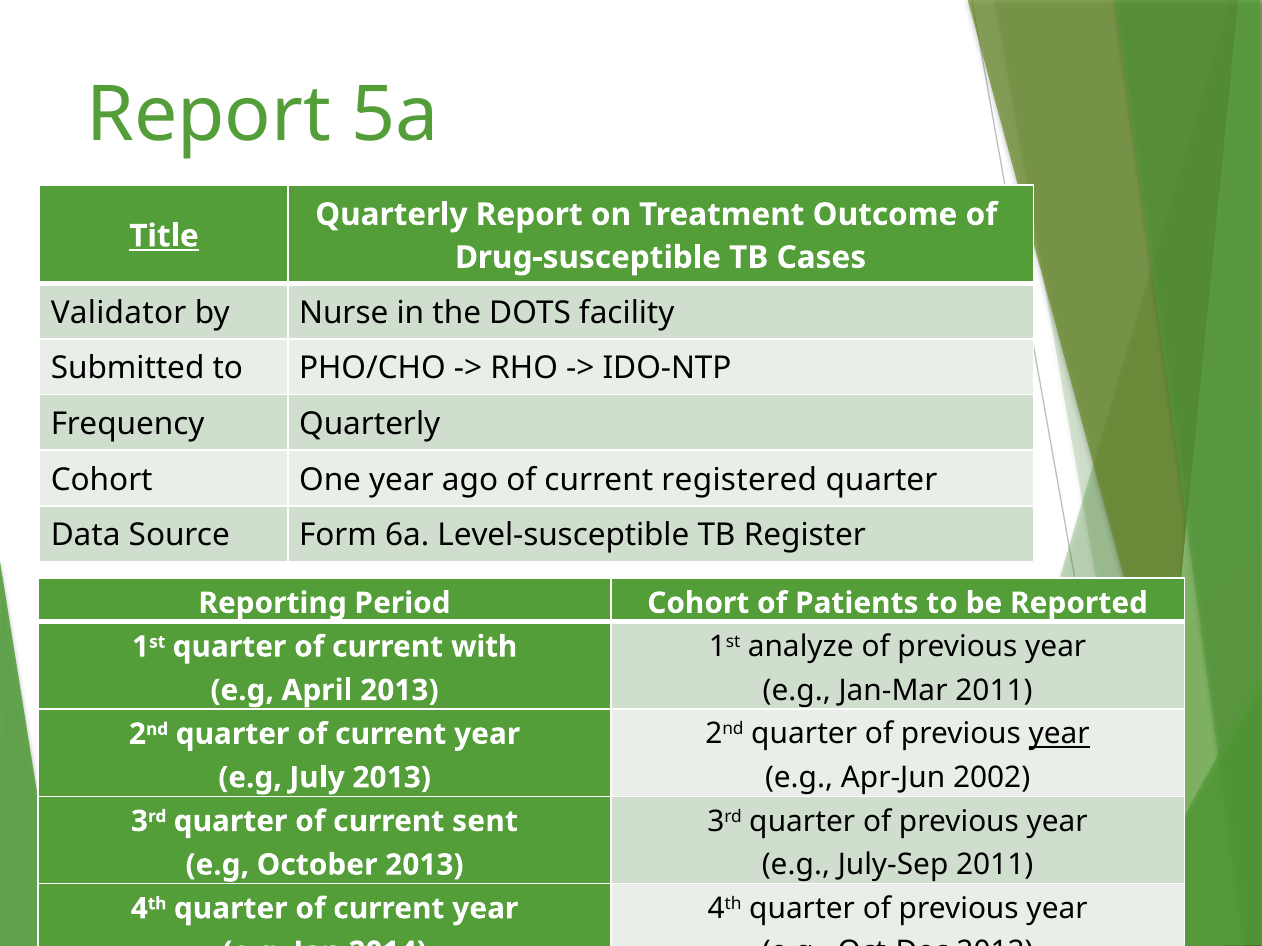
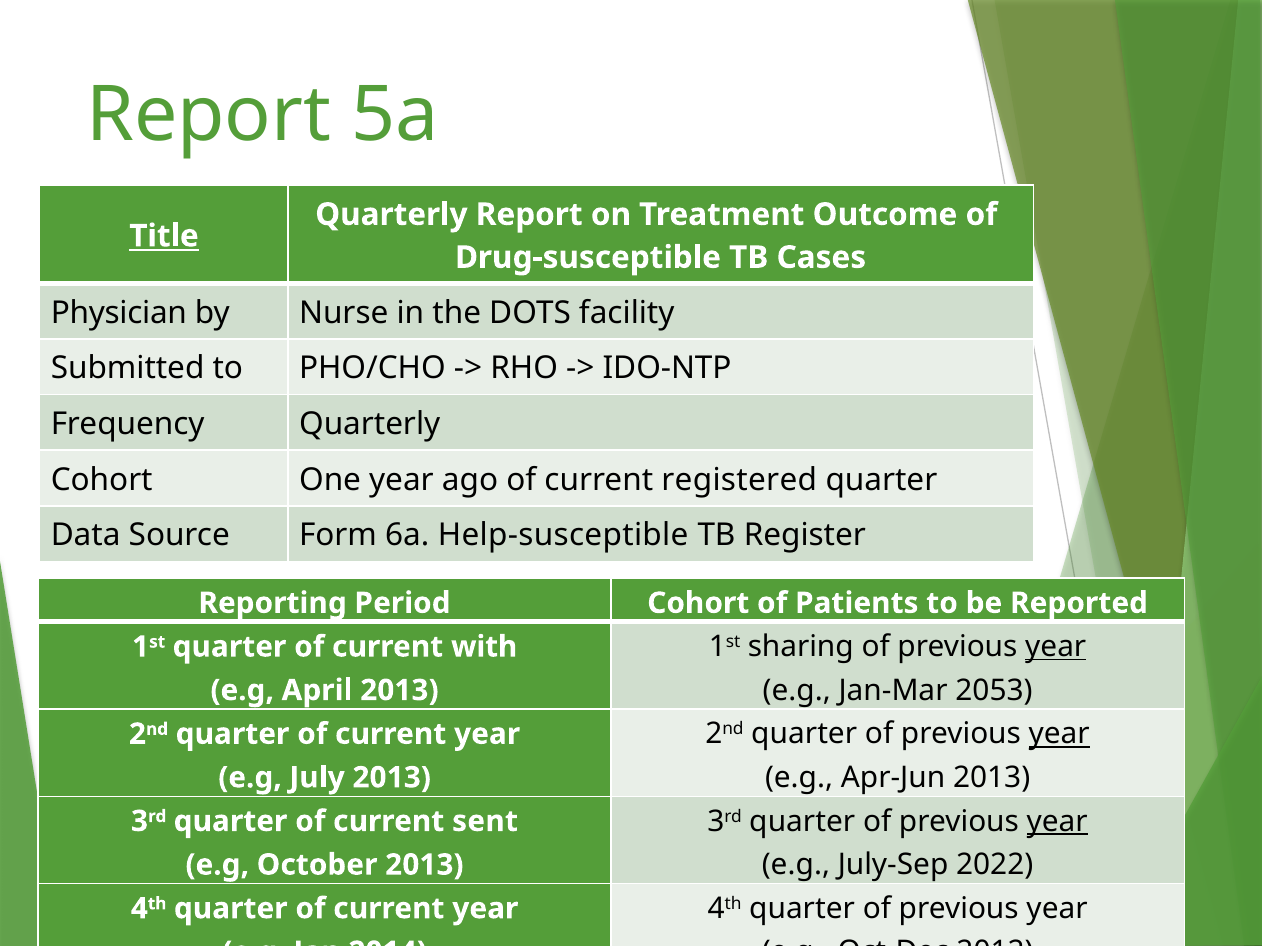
Validator: Validator -> Physician (119, 313)
Level-susceptible: Level-susceptible -> Help-susceptible (563, 536)
analyze: analyze -> sharing (801, 647)
year underline: none -> present (1056, 647)
Jan-Mar 2011: 2011 -> 2053 (994, 691)
Apr-Jun 2002: 2002 -> 2013 (992, 778)
year underline: none -> present (1057, 822)
July-Sep 2011: 2011 -> 2022 (995, 865)
